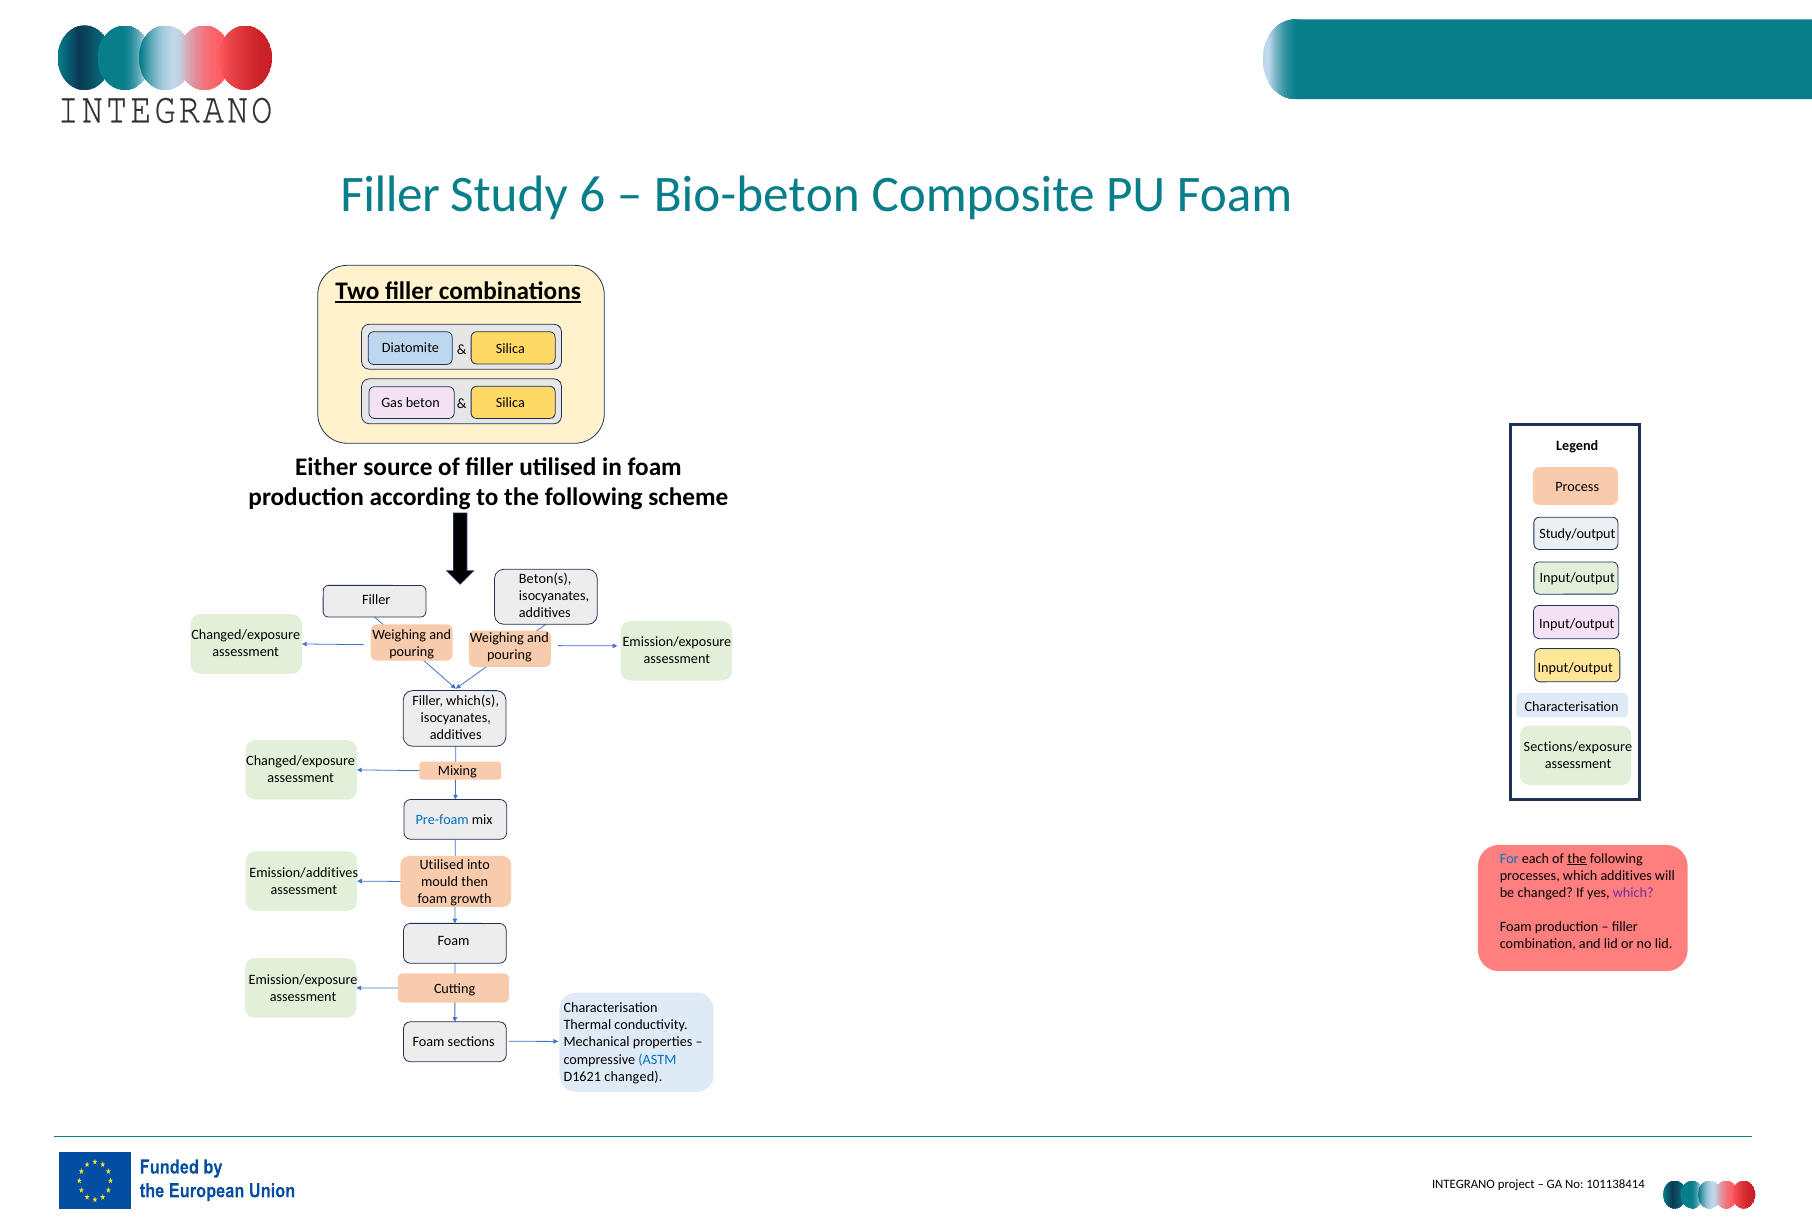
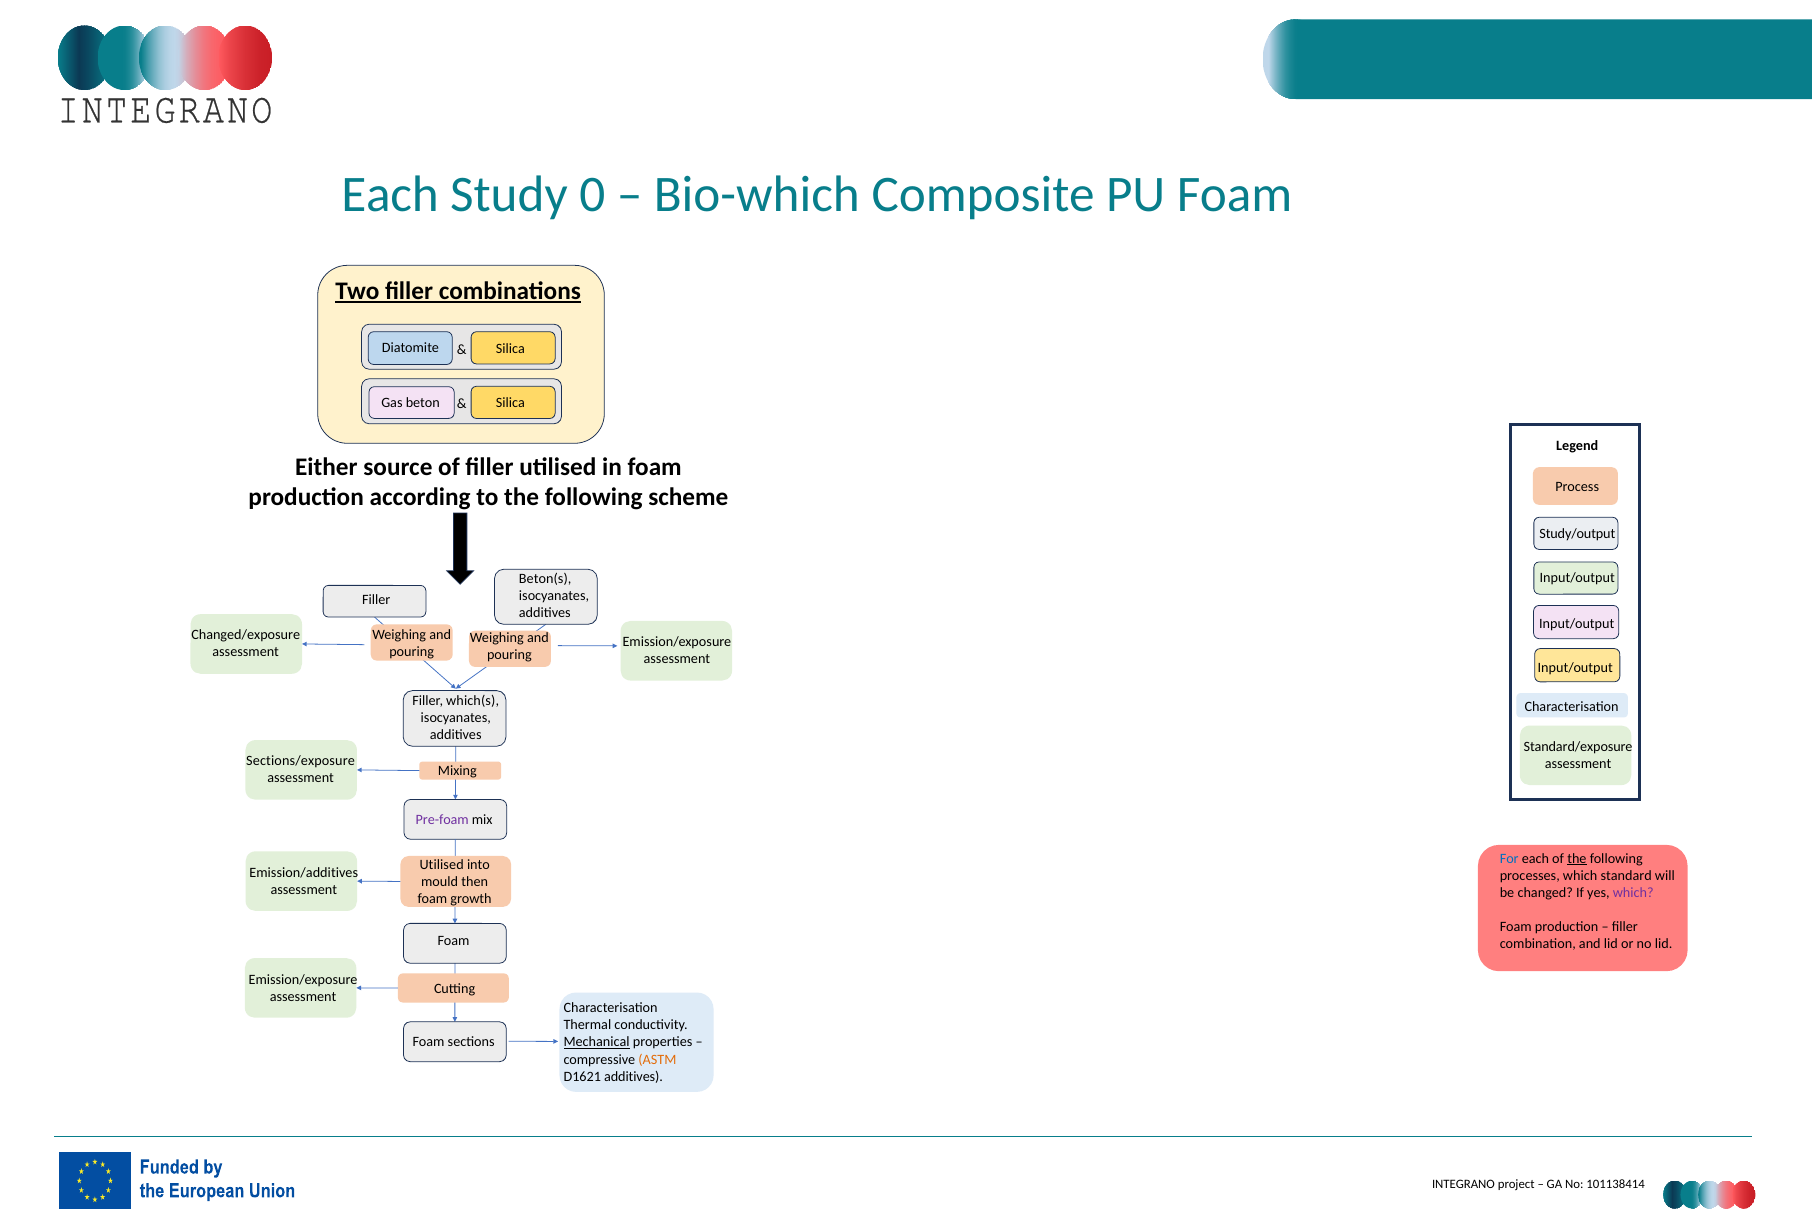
Filler: Filler -> Each (390, 194)
6: 6 -> 0 (592, 194)
Bio-beton: Bio-beton -> Bio-which (757, 194)
Sections/exposure: Sections/exposure -> Standard/exposure (1578, 747)
Changed/exposure: Changed/exposure -> Sections/exposure (301, 760)
Pre-foam colour: blue -> purple (442, 820)
which additives: additives -> standard (1626, 875)
Mechanical underline: none -> present (597, 1042)
ASTM colour: blue -> orange (657, 1059)
D1621 changed: changed -> additives (634, 1076)
